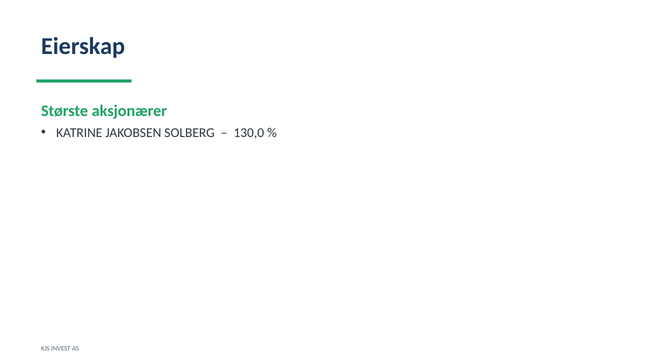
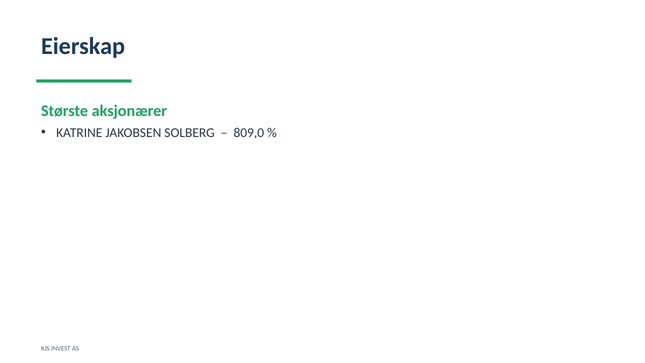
130,0: 130,0 -> 809,0 (249, 133)
